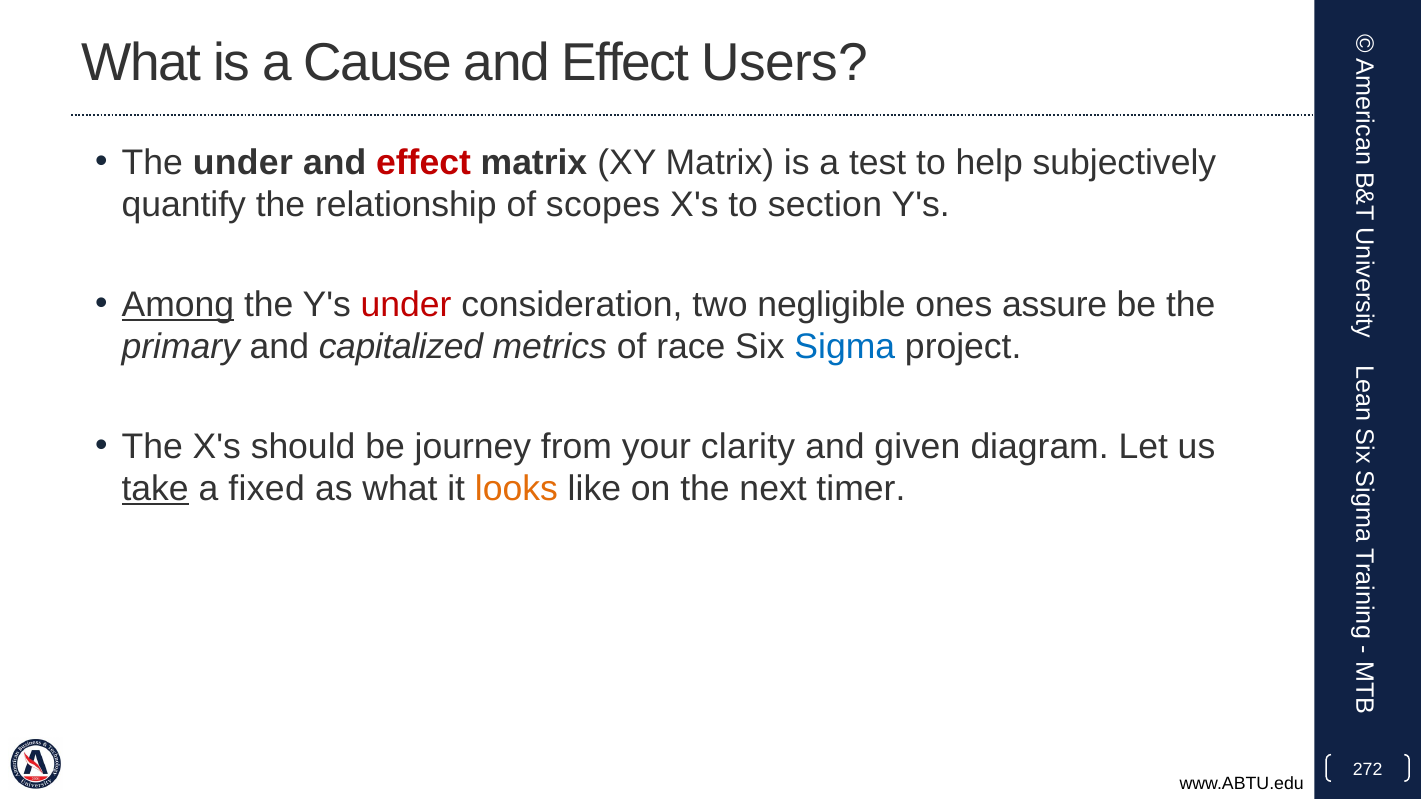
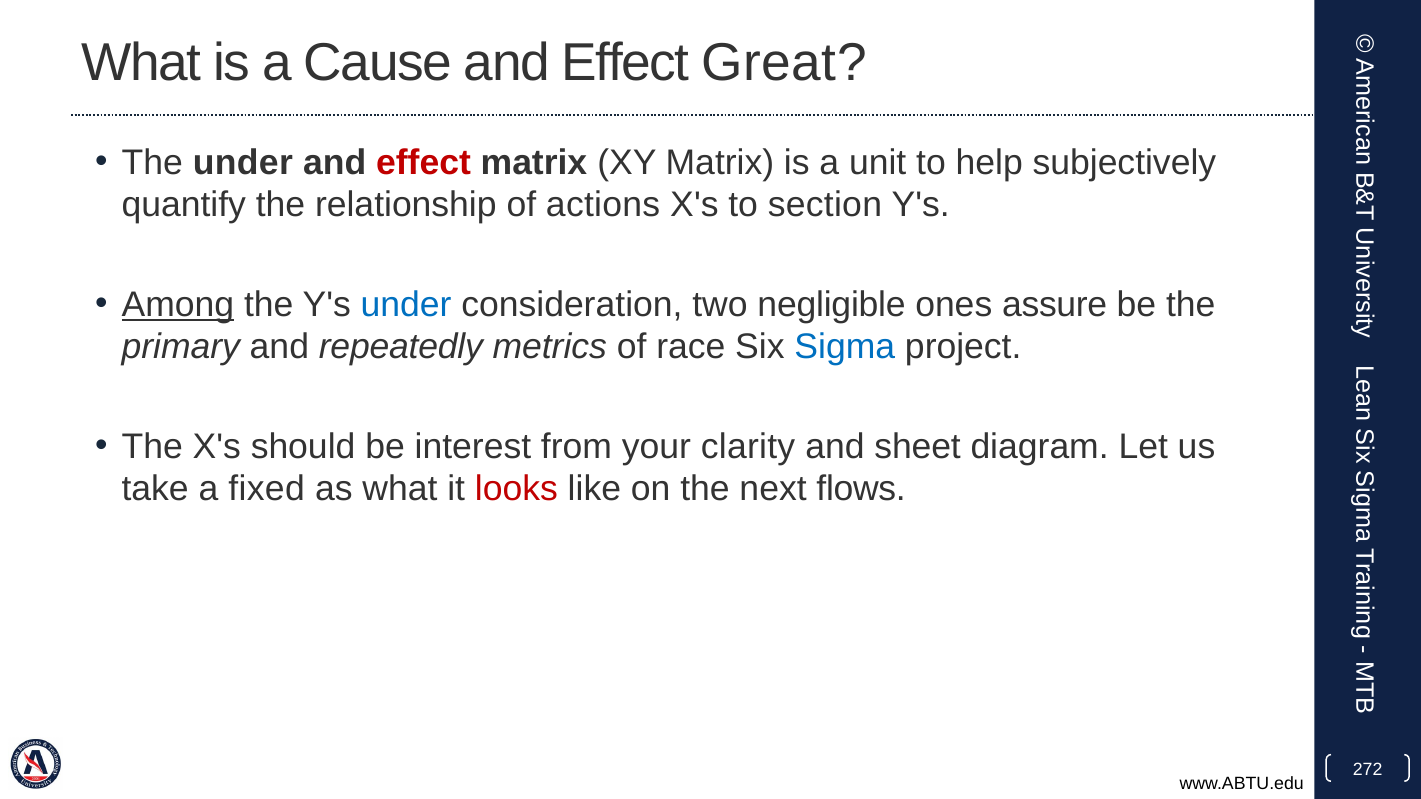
Users: Users -> Great (784, 63)
test: test -> unit (878, 162)
scopes: scopes -> actions (603, 205)
under colour: red -> blue (406, 304)
capitalized: capitalized -> repeatedly (401, 347)
journey: journey -> interest (473, 446)
given: given -> sheet (918, 446)
take underline: present -> none (155, 489)
looks colour: orange -> red (516, 489)
timer: timer -> flows (861, 489)
